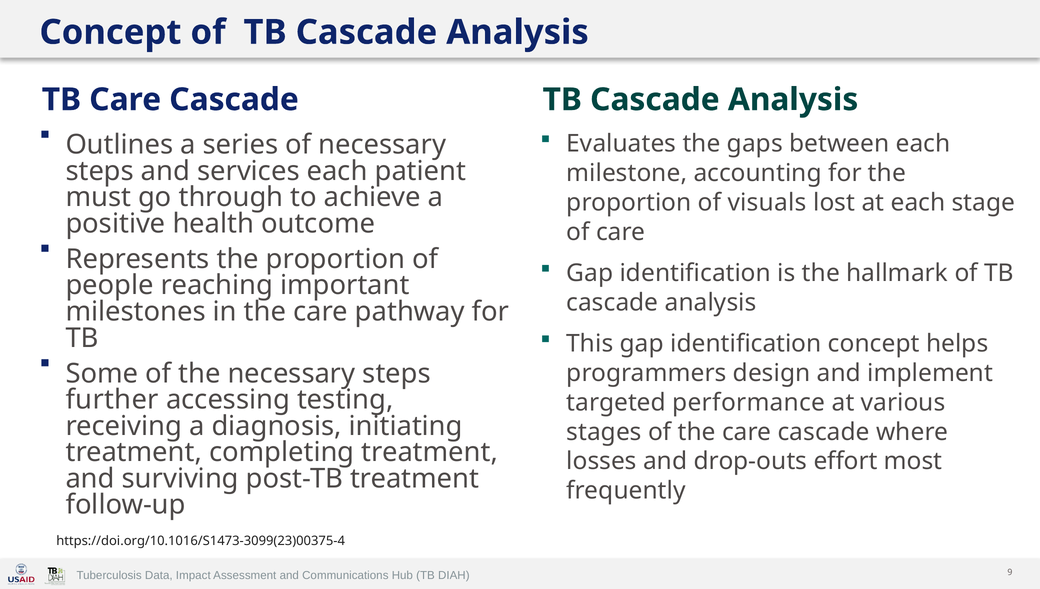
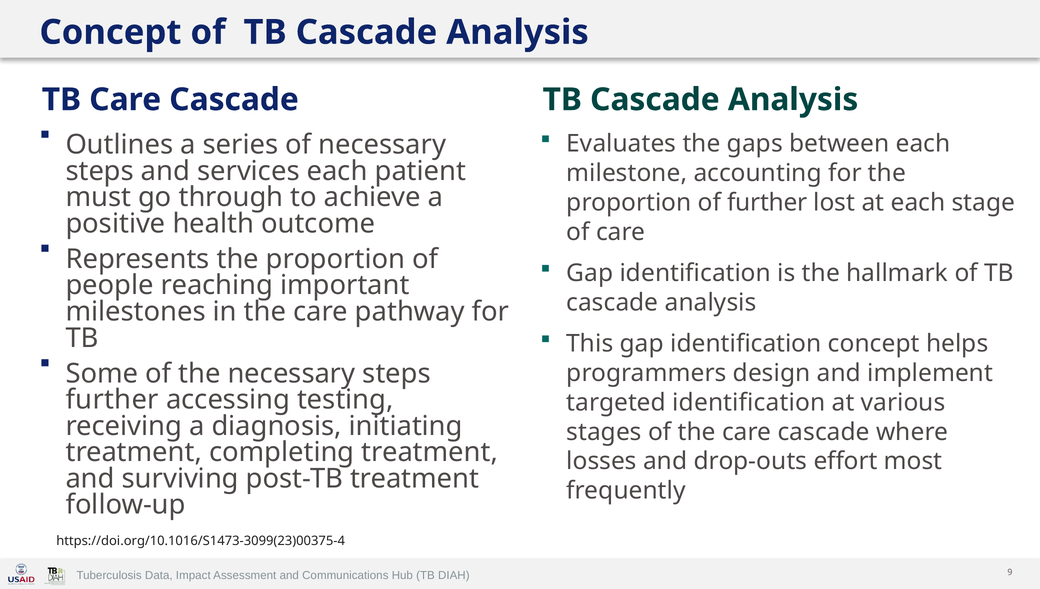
of visuals: visuals -> further (767, 203)
targeted performance: performance -> identification (749, 403)
